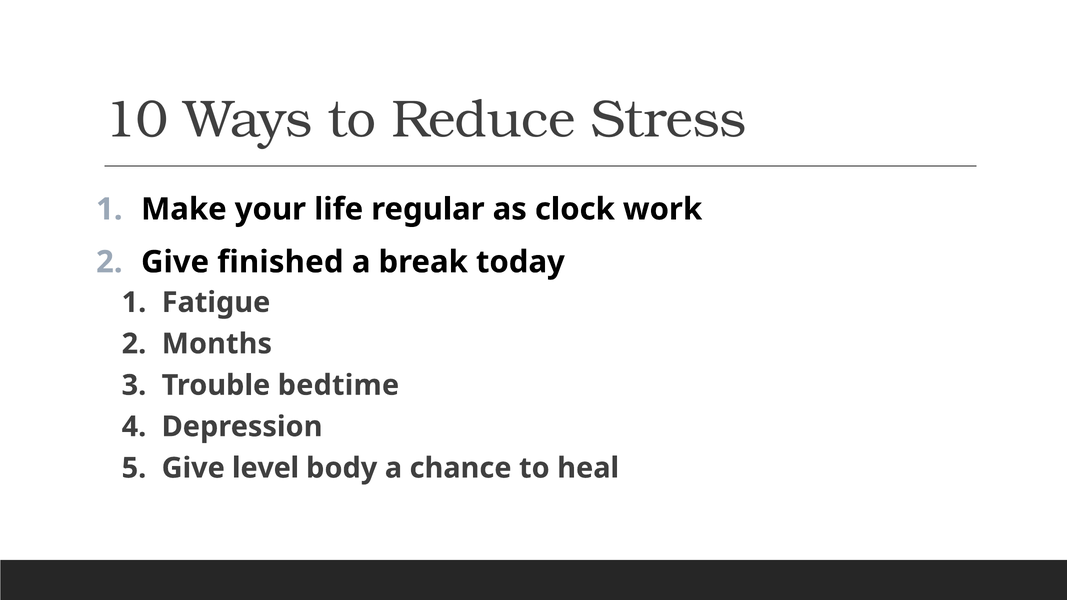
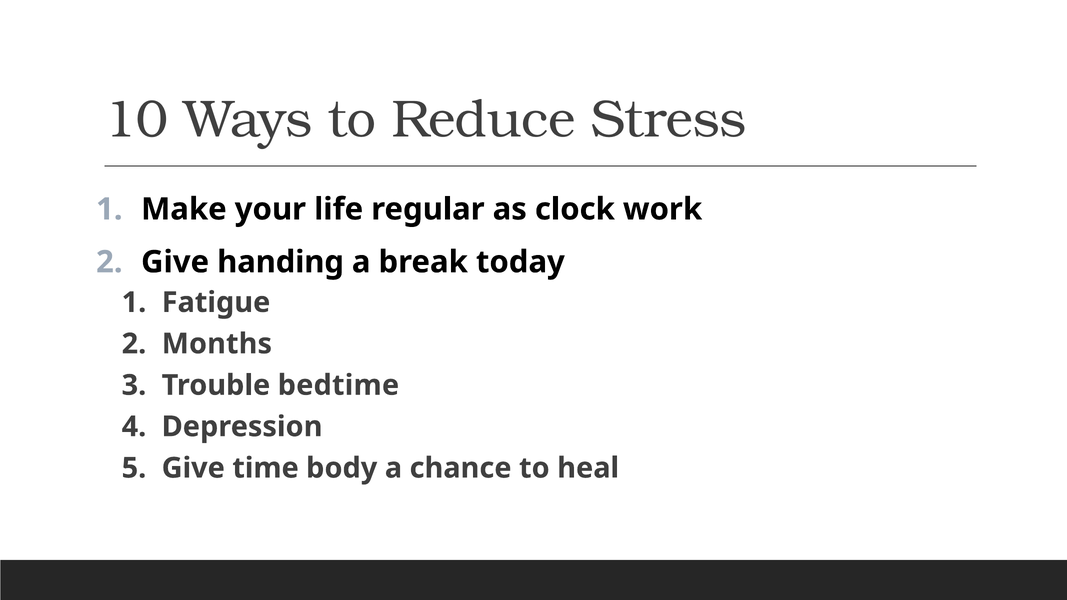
finished: finished -> handing (281, 262)
level: level -> time (266, 468)
